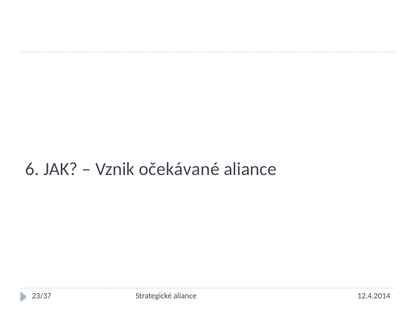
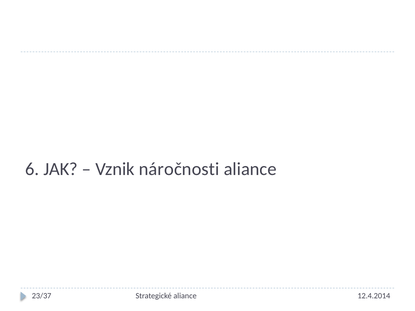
očekávané: očekávané -> náročnosti (179, 169)
